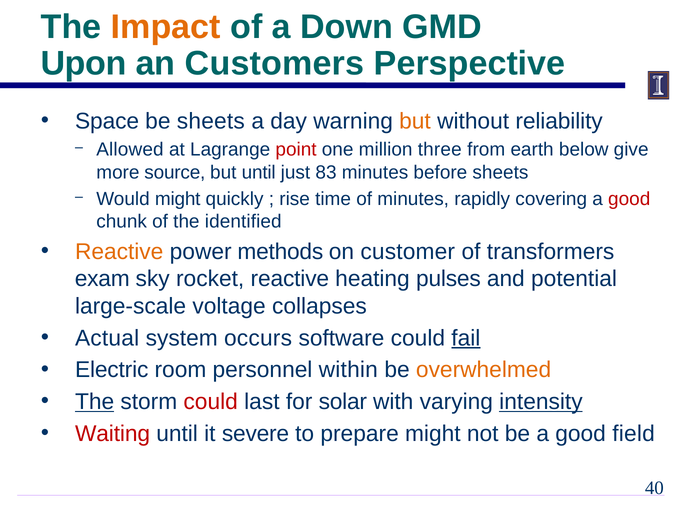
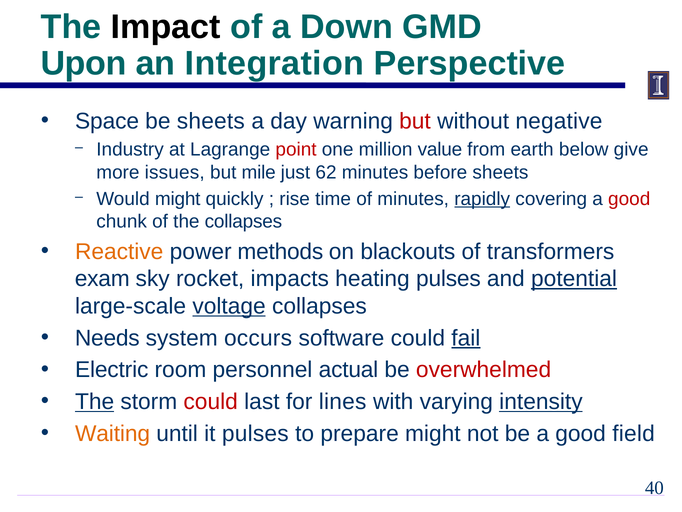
Impact colour: orange -> black (166, 27)
Customers: Customers -> Integration (274, 64)
but colour: orange -> red (415, 121)
reliability: reliability -> negative (559, 121)
Allowed: Allowed -> Industry (130, 149)
three: three -> value (440, 149)
source: source -> issues (175, 172)
but until: until -> mile (259, 172)
83: 83 -> 62 (326, 172)
rapidly underline: none -> present (482, 199)
the identified: identified -> collapses (243, 221)
customer: customer -> blackouts (408, 251)
rocket reactive: reactive -> impacts (290, 279)
potential underline: none -> present (574, 279)
voltage underline: none -> present (229, 306)
Actual: Actual -> Needs (107, 338)
within: within -> actual (349, 370)
overwhelmed colour: orange -> red (484, 370)
solar: solar -> lines (343, 401)
Waiting colour: red -> orange (113, 433)
it severe: severe -> pulses (255, 433)
